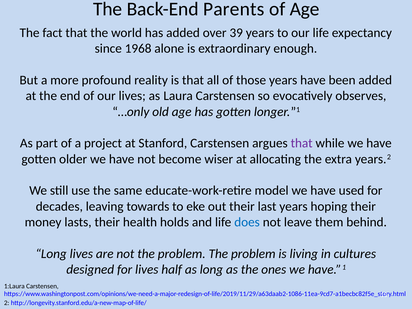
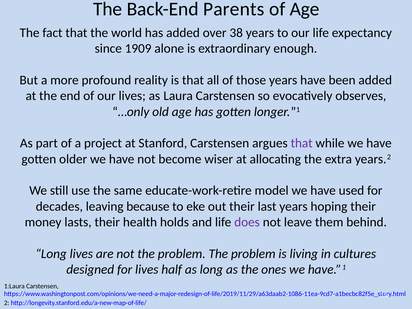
39: 39 -> 38 (236, 33)
1968: 1968 -> 1909 (138, 49)
towards: towards -> because (148, 206)
does colour: blue -> purple (247, 222)
